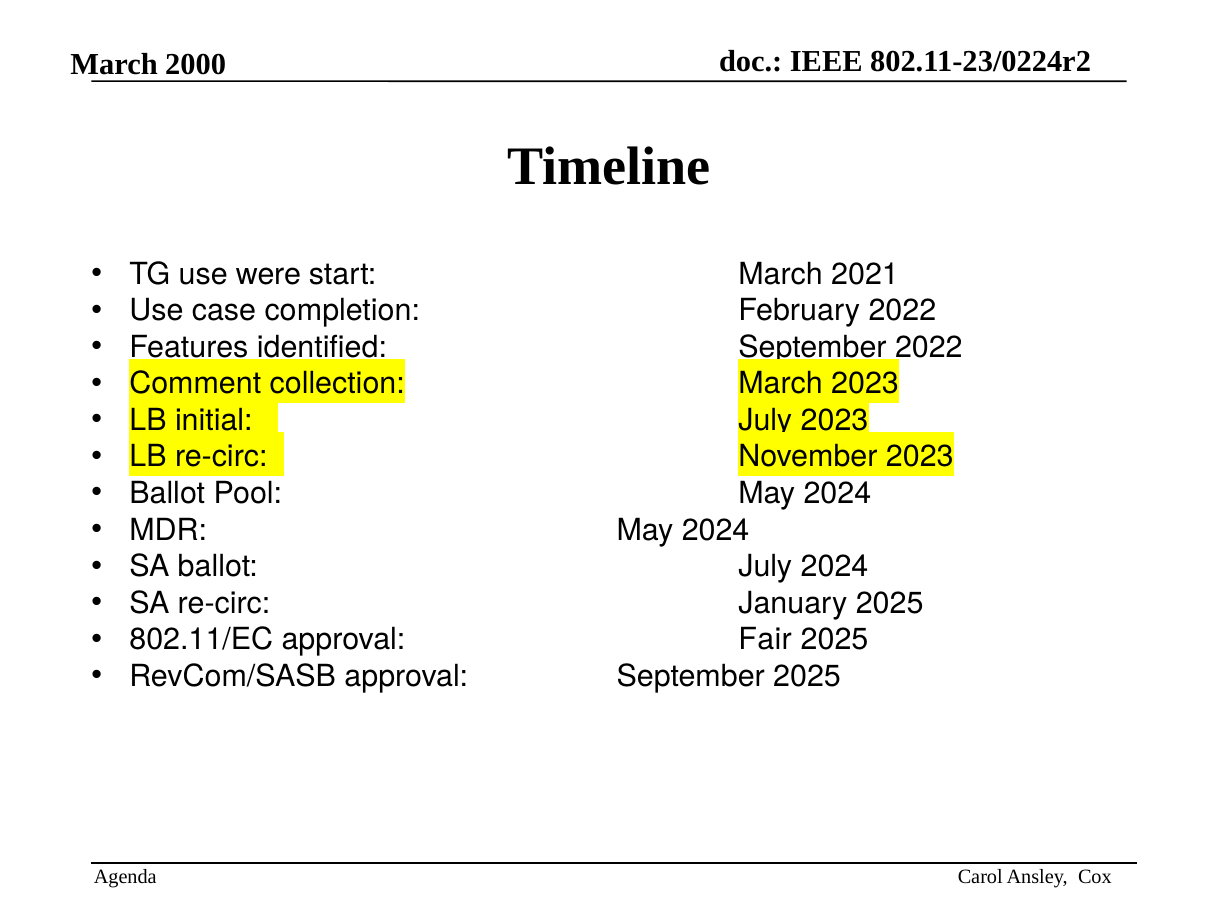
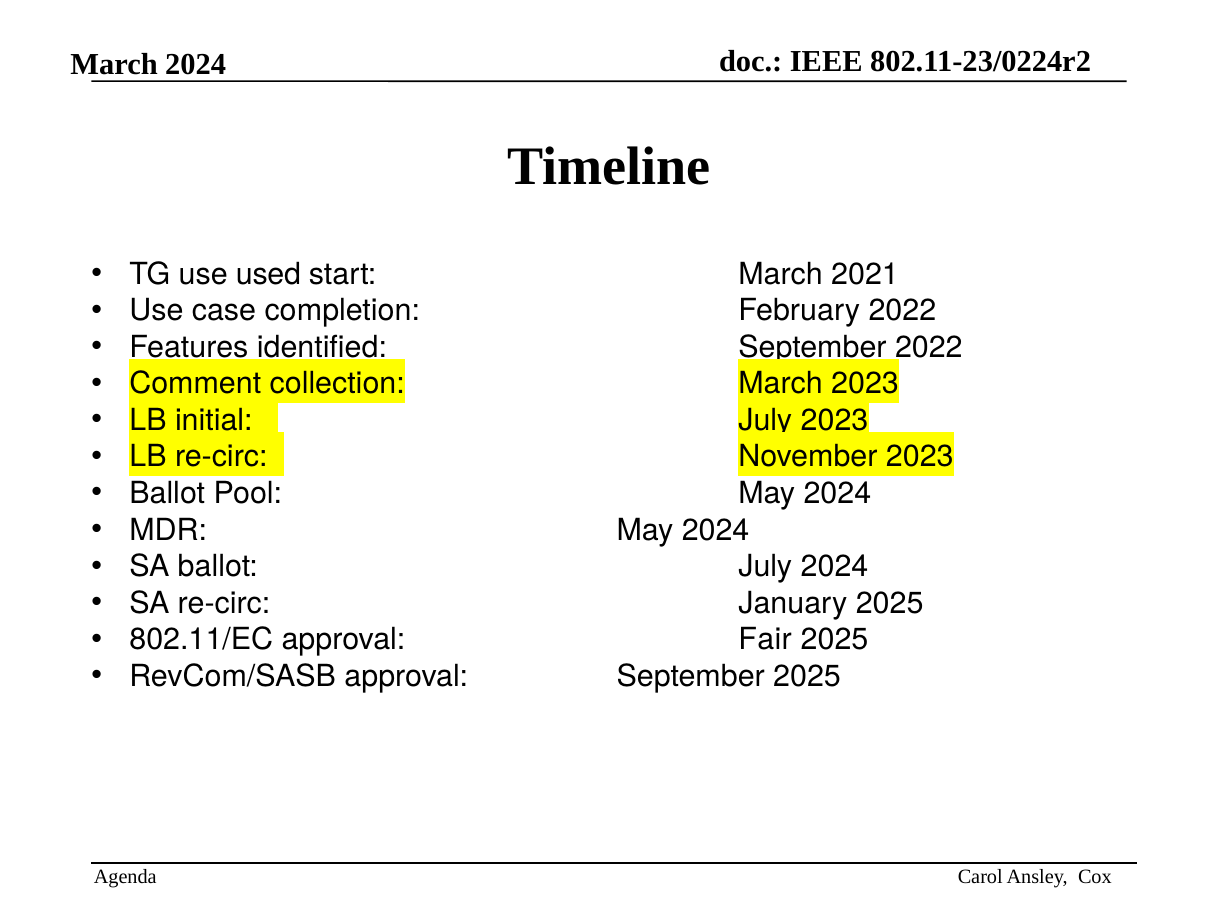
March 2000: 2000 -> 2024 (196, 65)
were: were -> used (268, 274)
